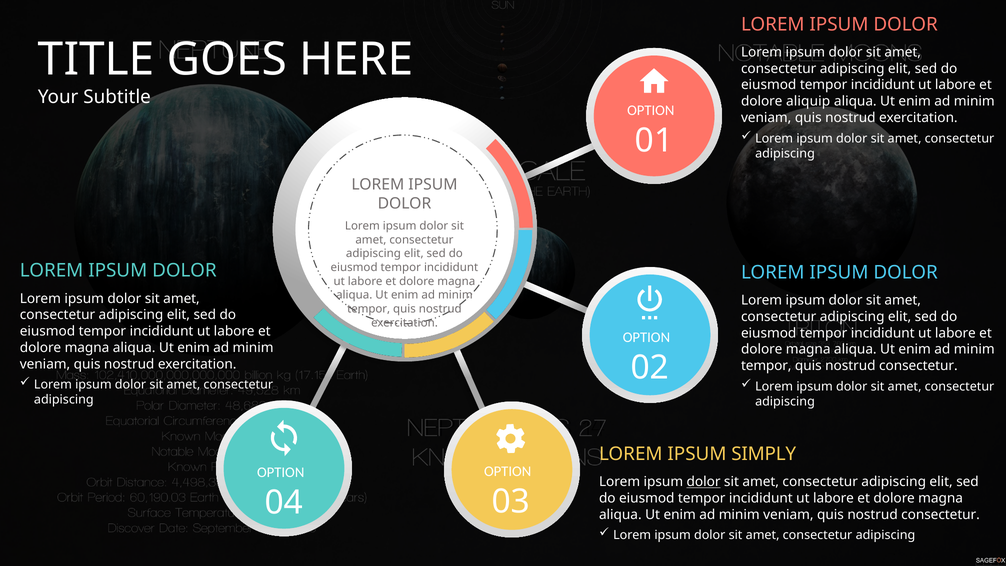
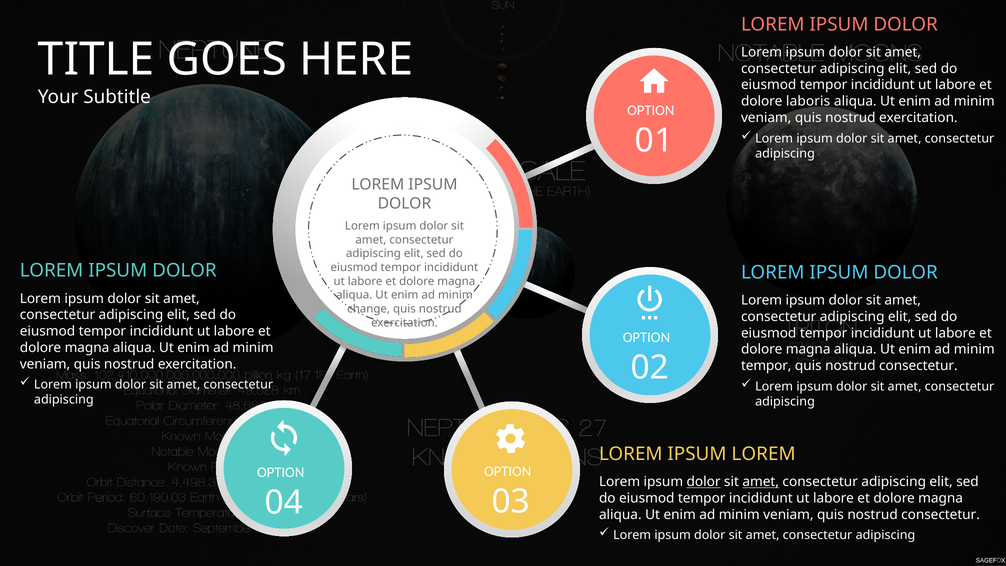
aliquip: aliquip -> laboris (808, 101)
tempor: tempor -> change (369, 309)
IPSUM SIMPLY: SIMPLY -> LOREM (764, 454)
amet underline: none -> present (761, 482)
